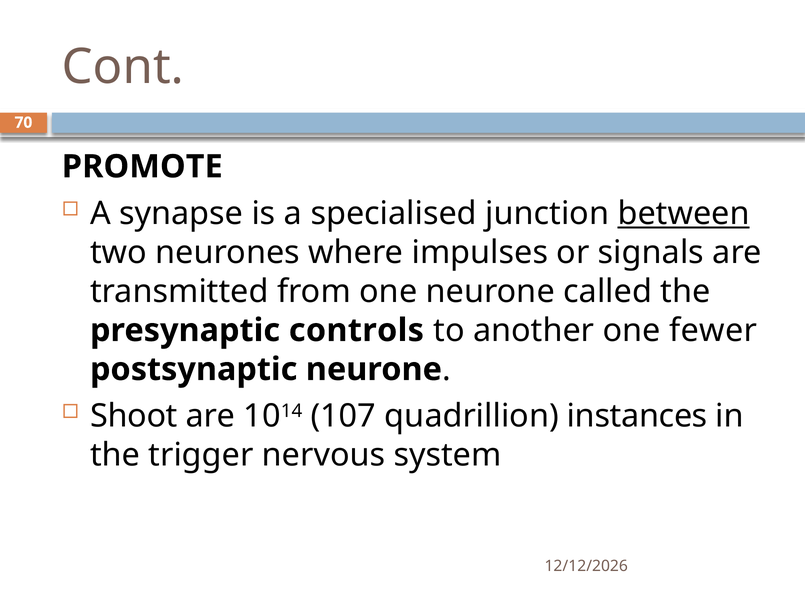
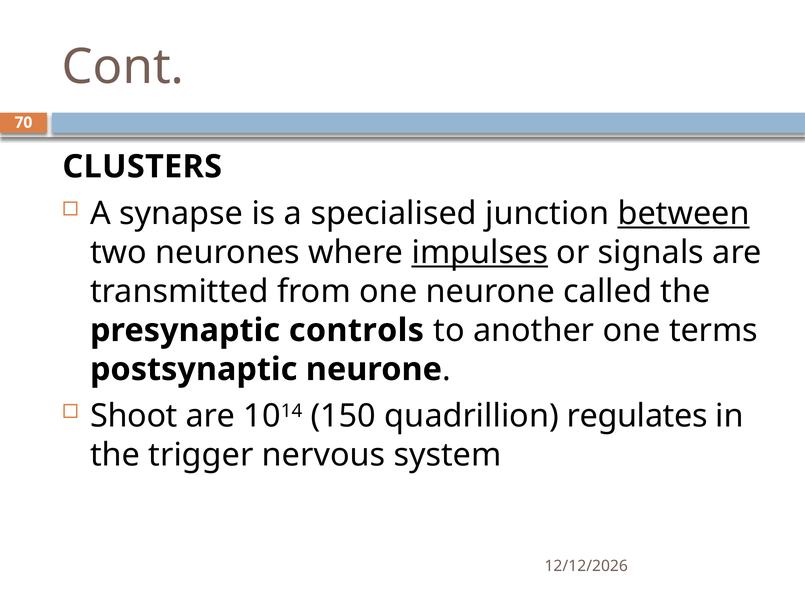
PROMOTE: PROMOTE -> CLUSTERS (142, 167)
impulses underline: none -> present (480, 252)
fewer: fewer -> terms (714, 330)
107: 107 -> 150 (343, 416)
instances: instances -> regulates (637, 416)
